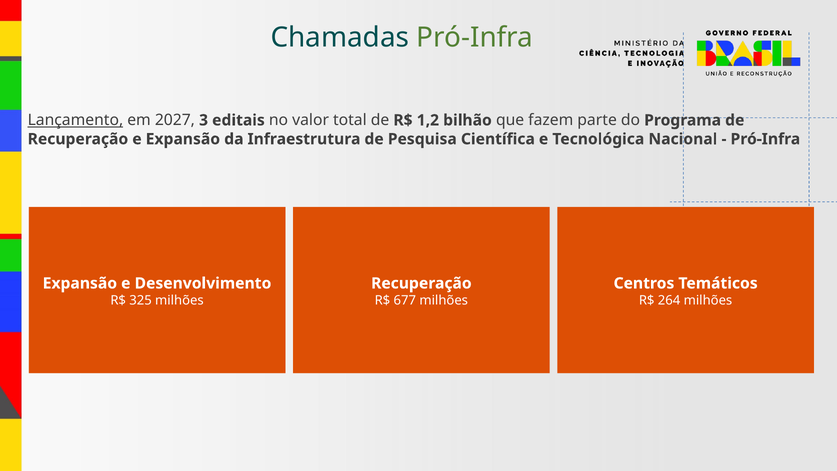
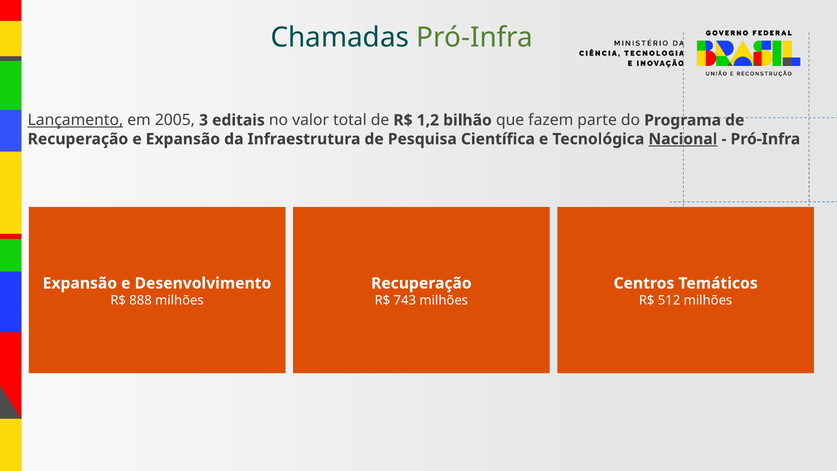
2027: 2027 -> 2005 (175, 120)
Nacional underline: none -> present (683, 139)
325: 325 -> 888 (141, 300)
677: 677 -> 743 (405, 300)
264: 264 -> 512 (669, 300)
